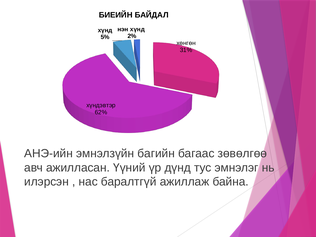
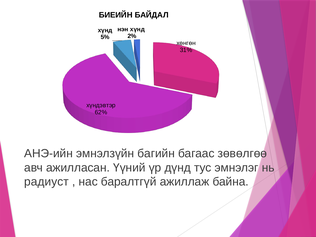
илэрсэн: илэрсэн -> радиуст (46, 182)
